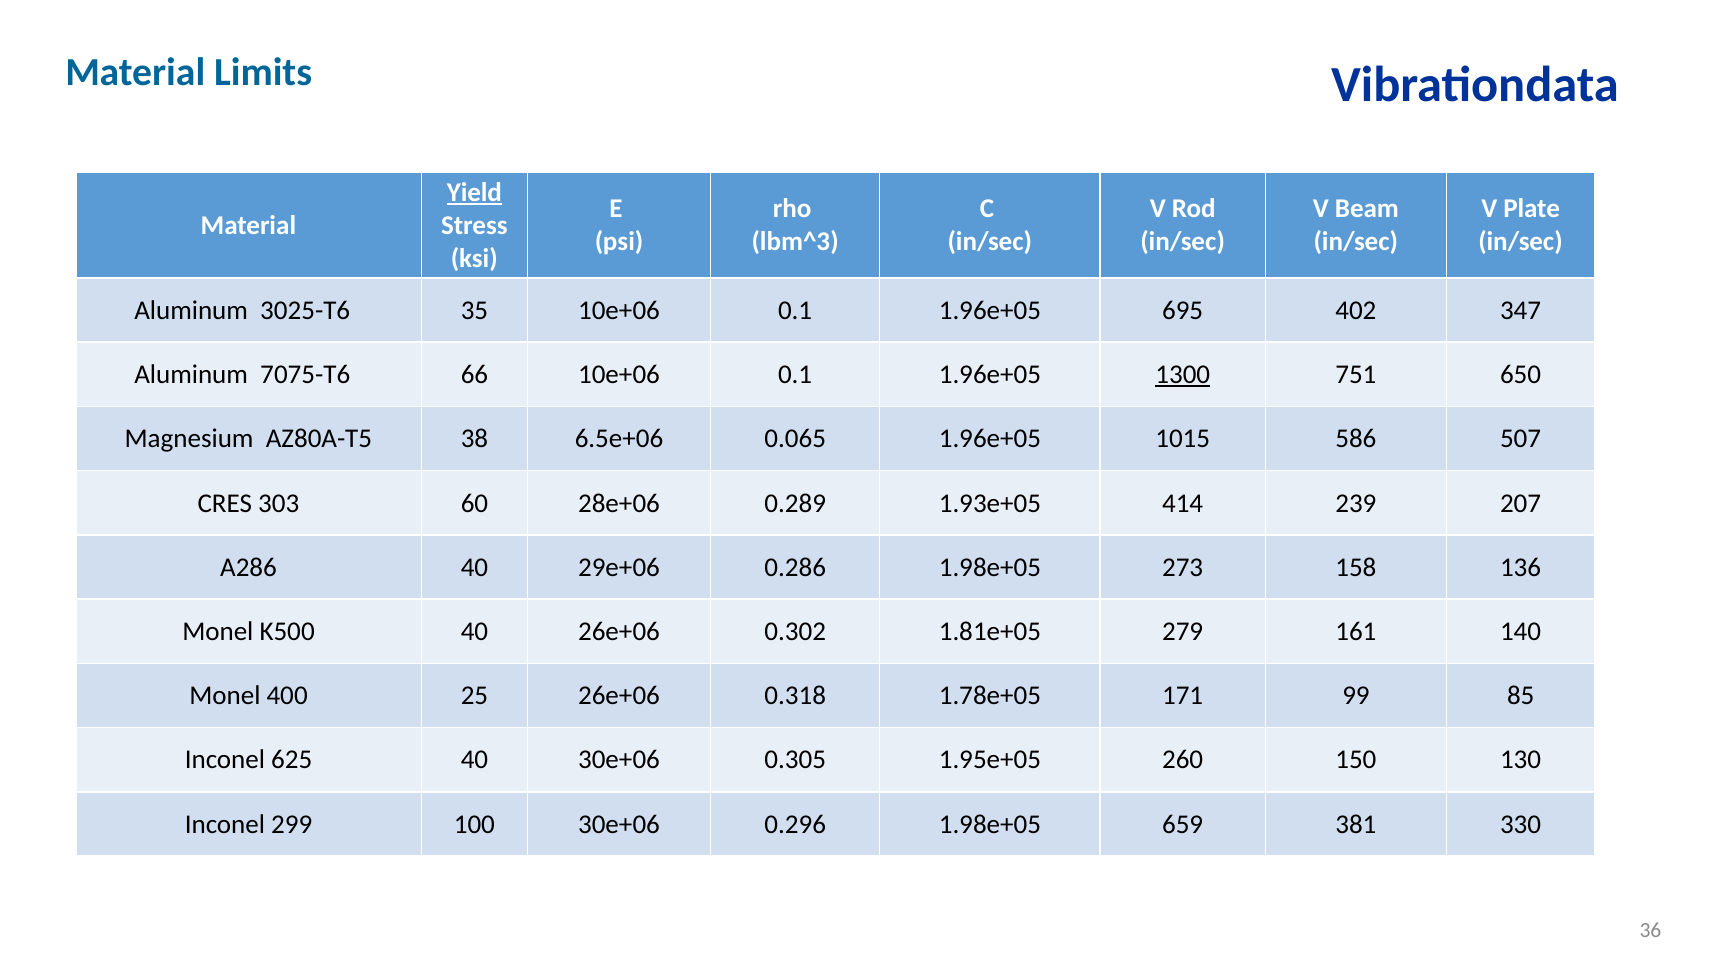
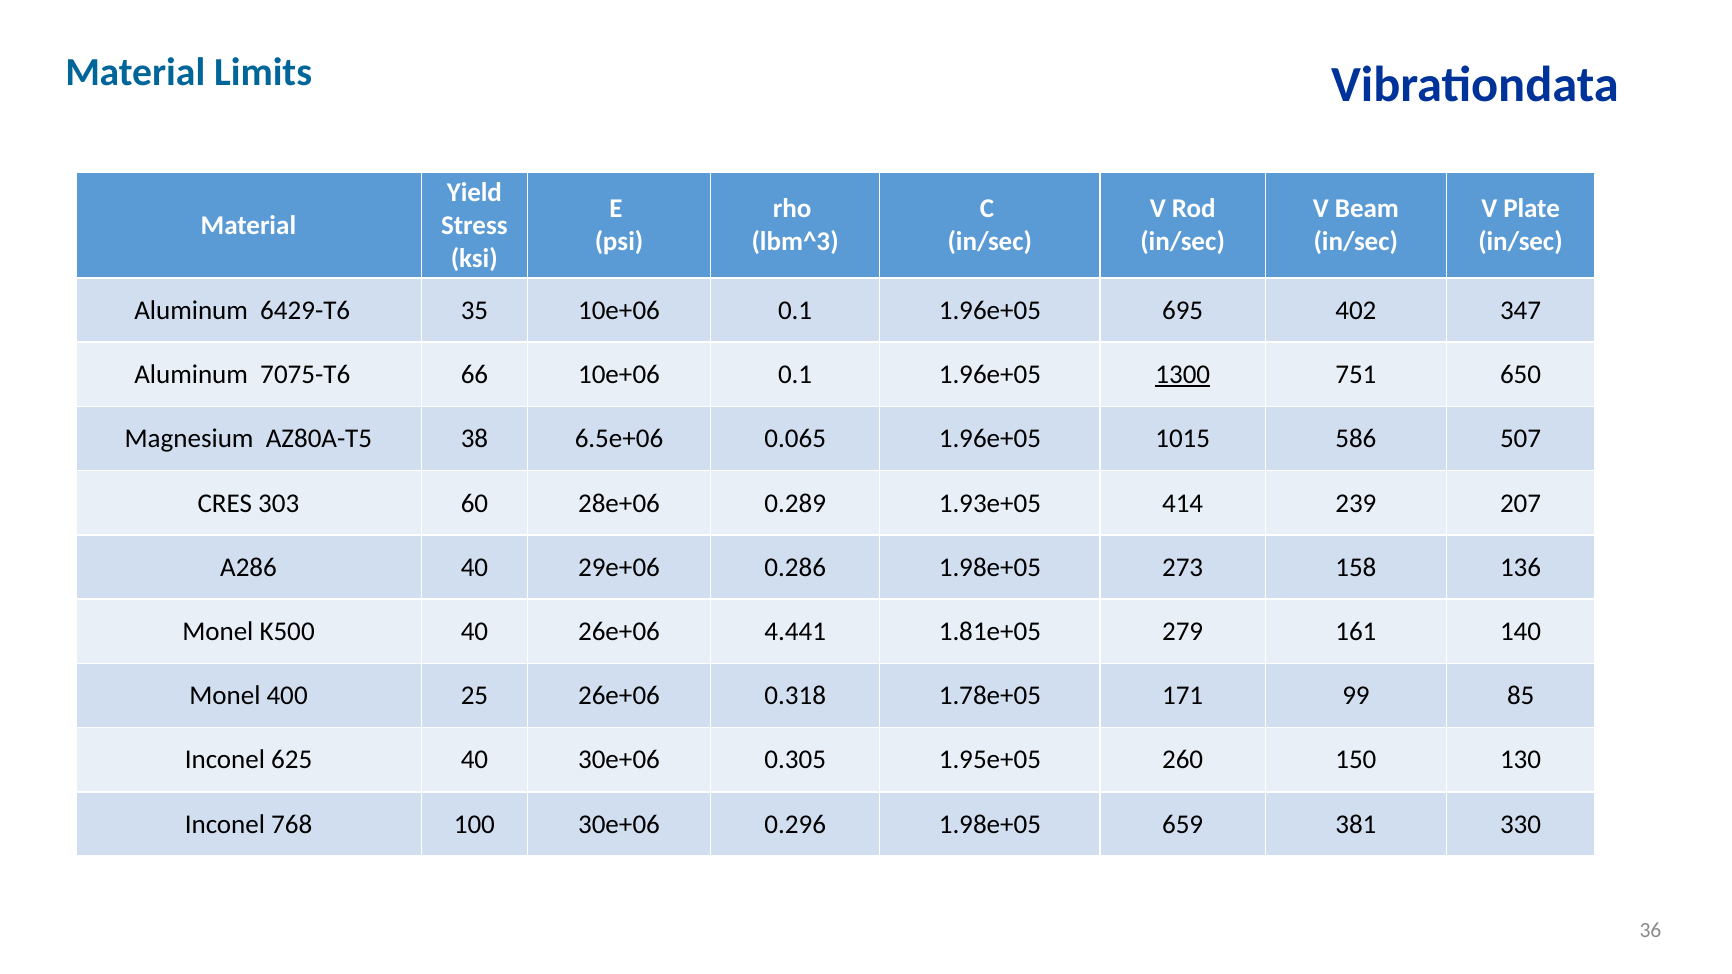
Yield underline: present -> none (474, 192)
3025-T6: 3025-T6 -> 6429-T6 (305, 311)
0.302: 0.302 -> 4.441 (795, 632)
299: 299 -> 768 (292, 824)
